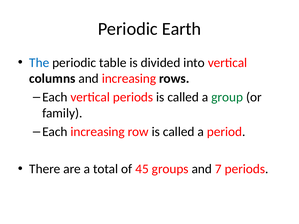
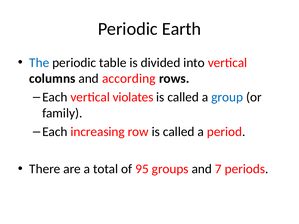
and increasing: increasing -> according (129, 79)
vertical periods: periods -> violates (133, 97)
group colour: green -> blue (227, 97)
45: 45 -> 95 (142, 169)
